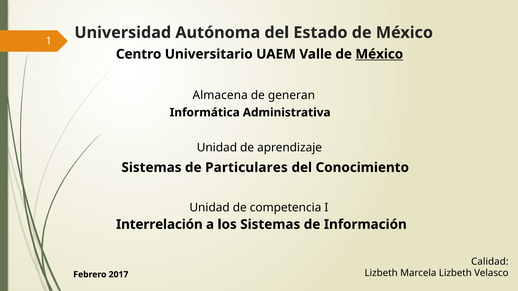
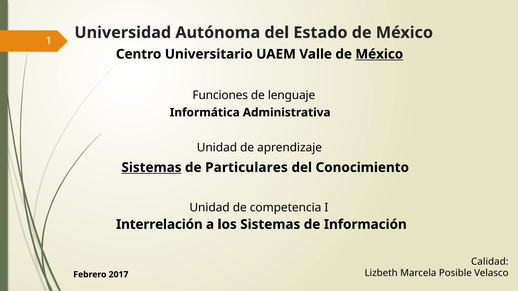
Almacena: Almacena -> Funciones (220, 95)
generan: generan -> lenguaje (292, 95)
Sistemas underline: none -> present (151, 168)
Marcela Lizbeth: Lizbeth -> Posible (455, 273)
